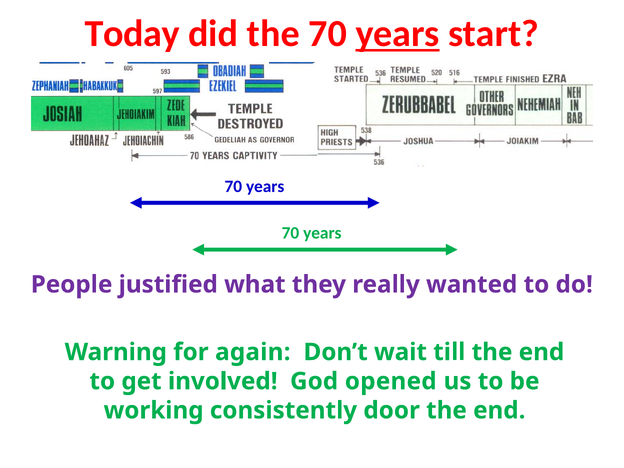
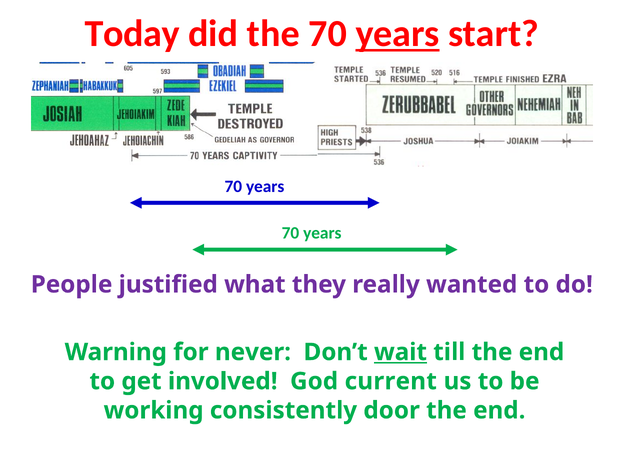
again: again -> never (253, 352)
wait underline: none -> present (400, 352)
opened: opened -> current (391, 381)
